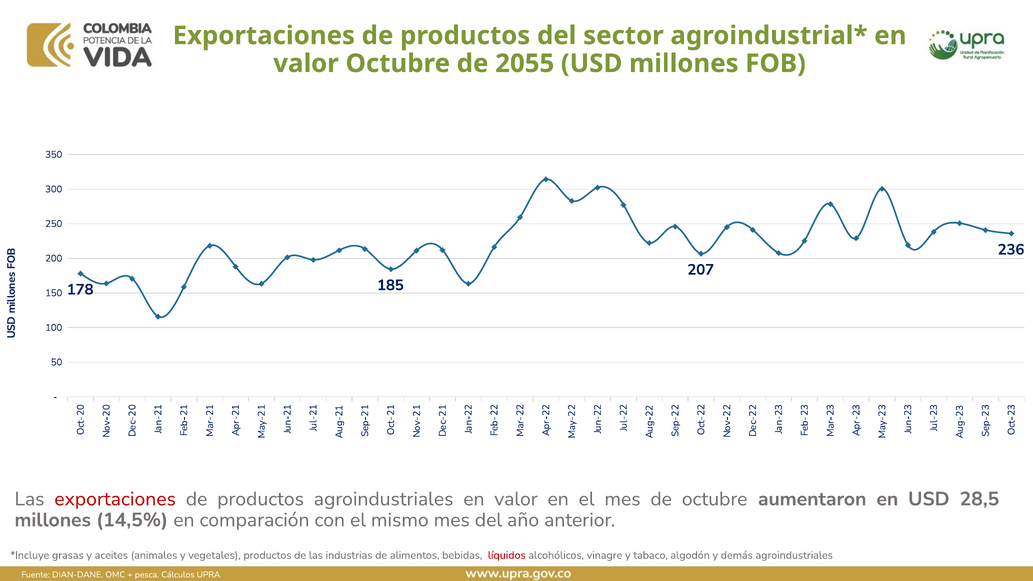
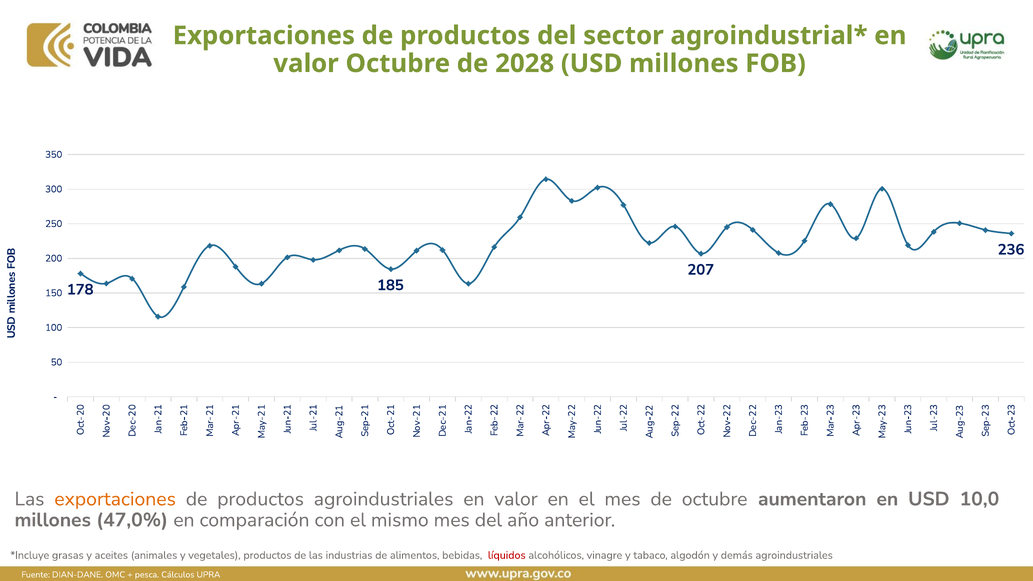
2055: 2055 -> 2028 (525, 64)
exportaciones colour: red -> orange (115, 499)
28,5: 28,5 -> 10,0 (979, 499)
14,5%: 14,5% -> 47,0% (132, 520)
